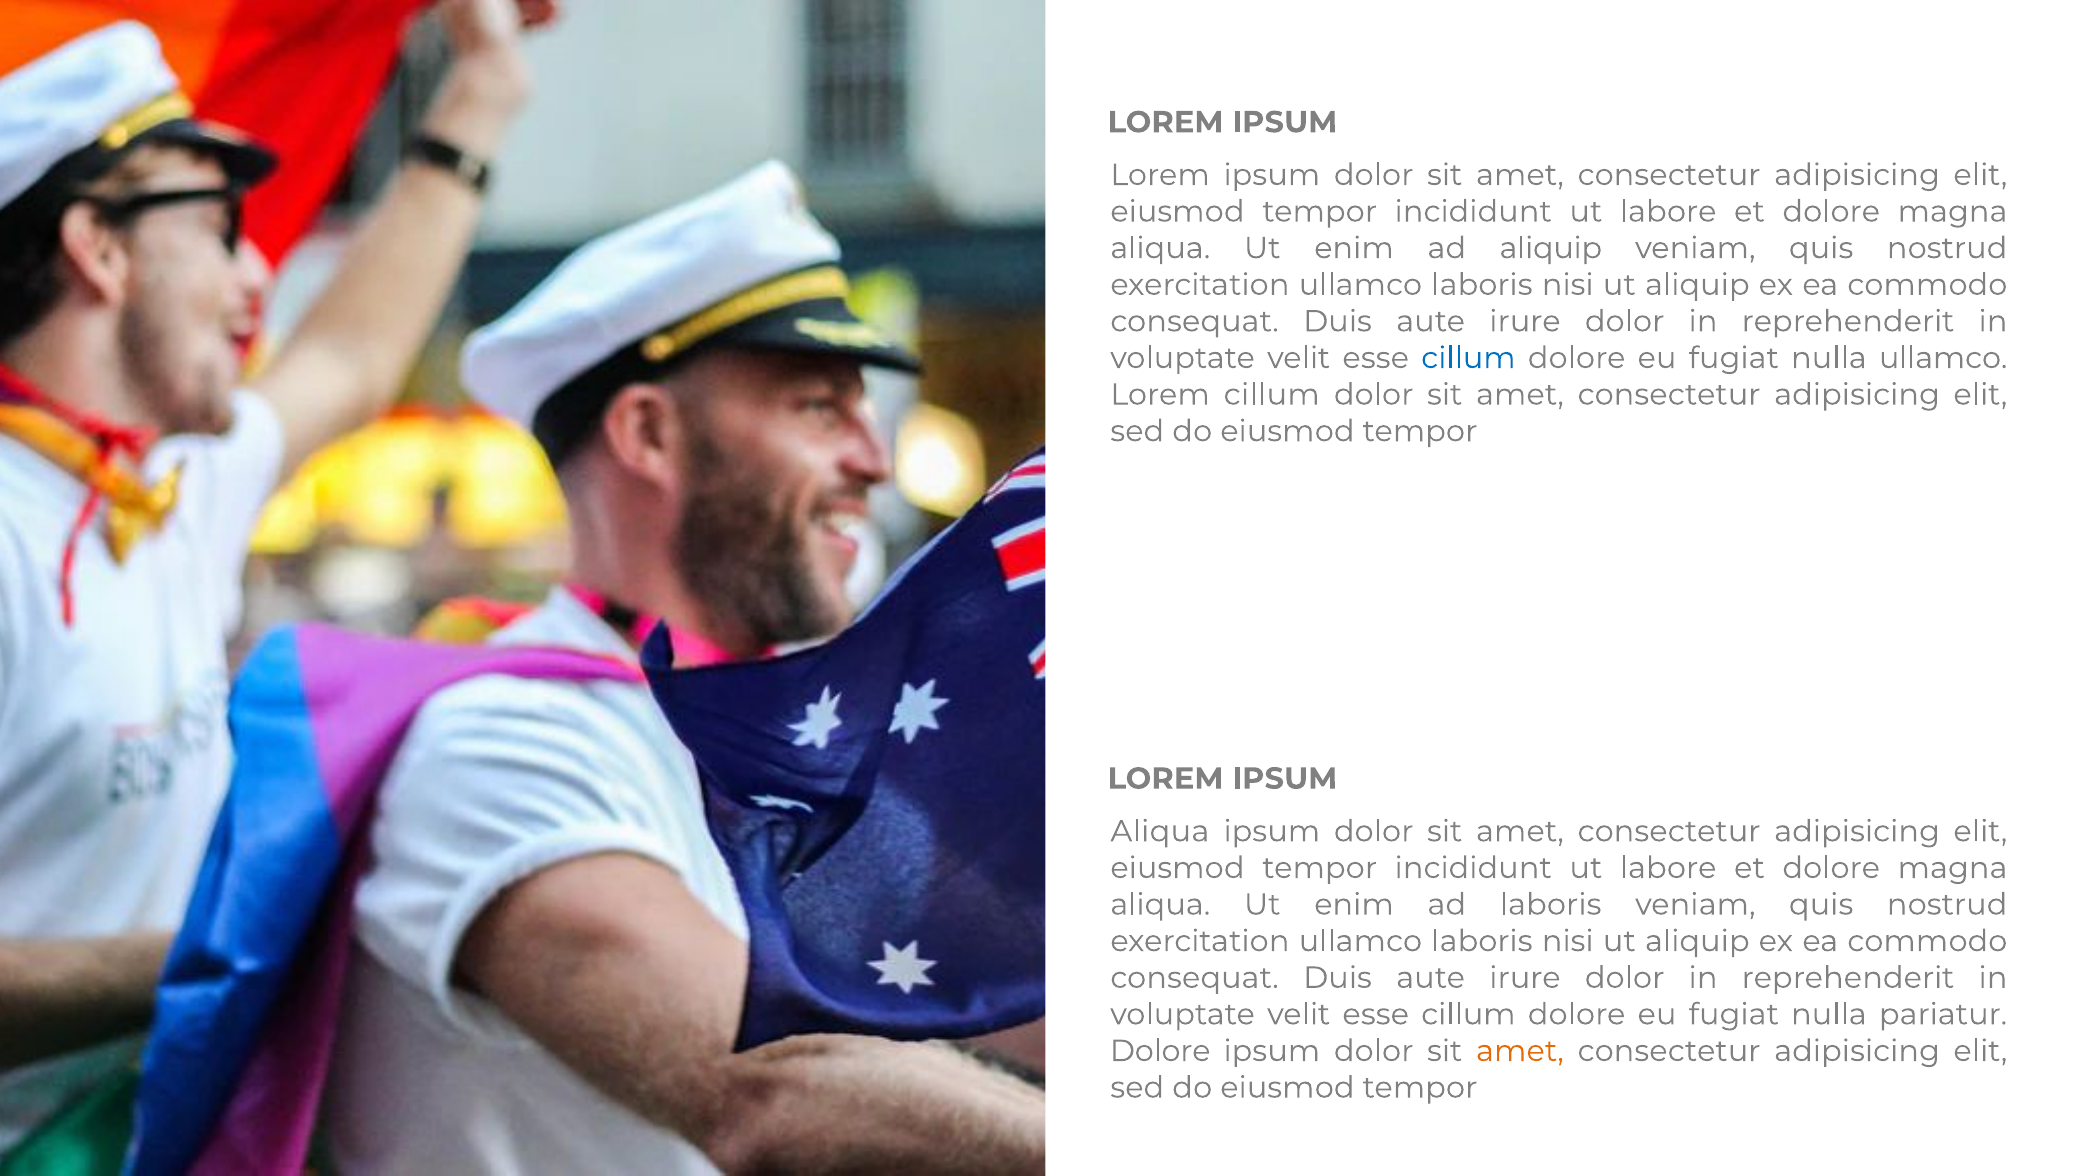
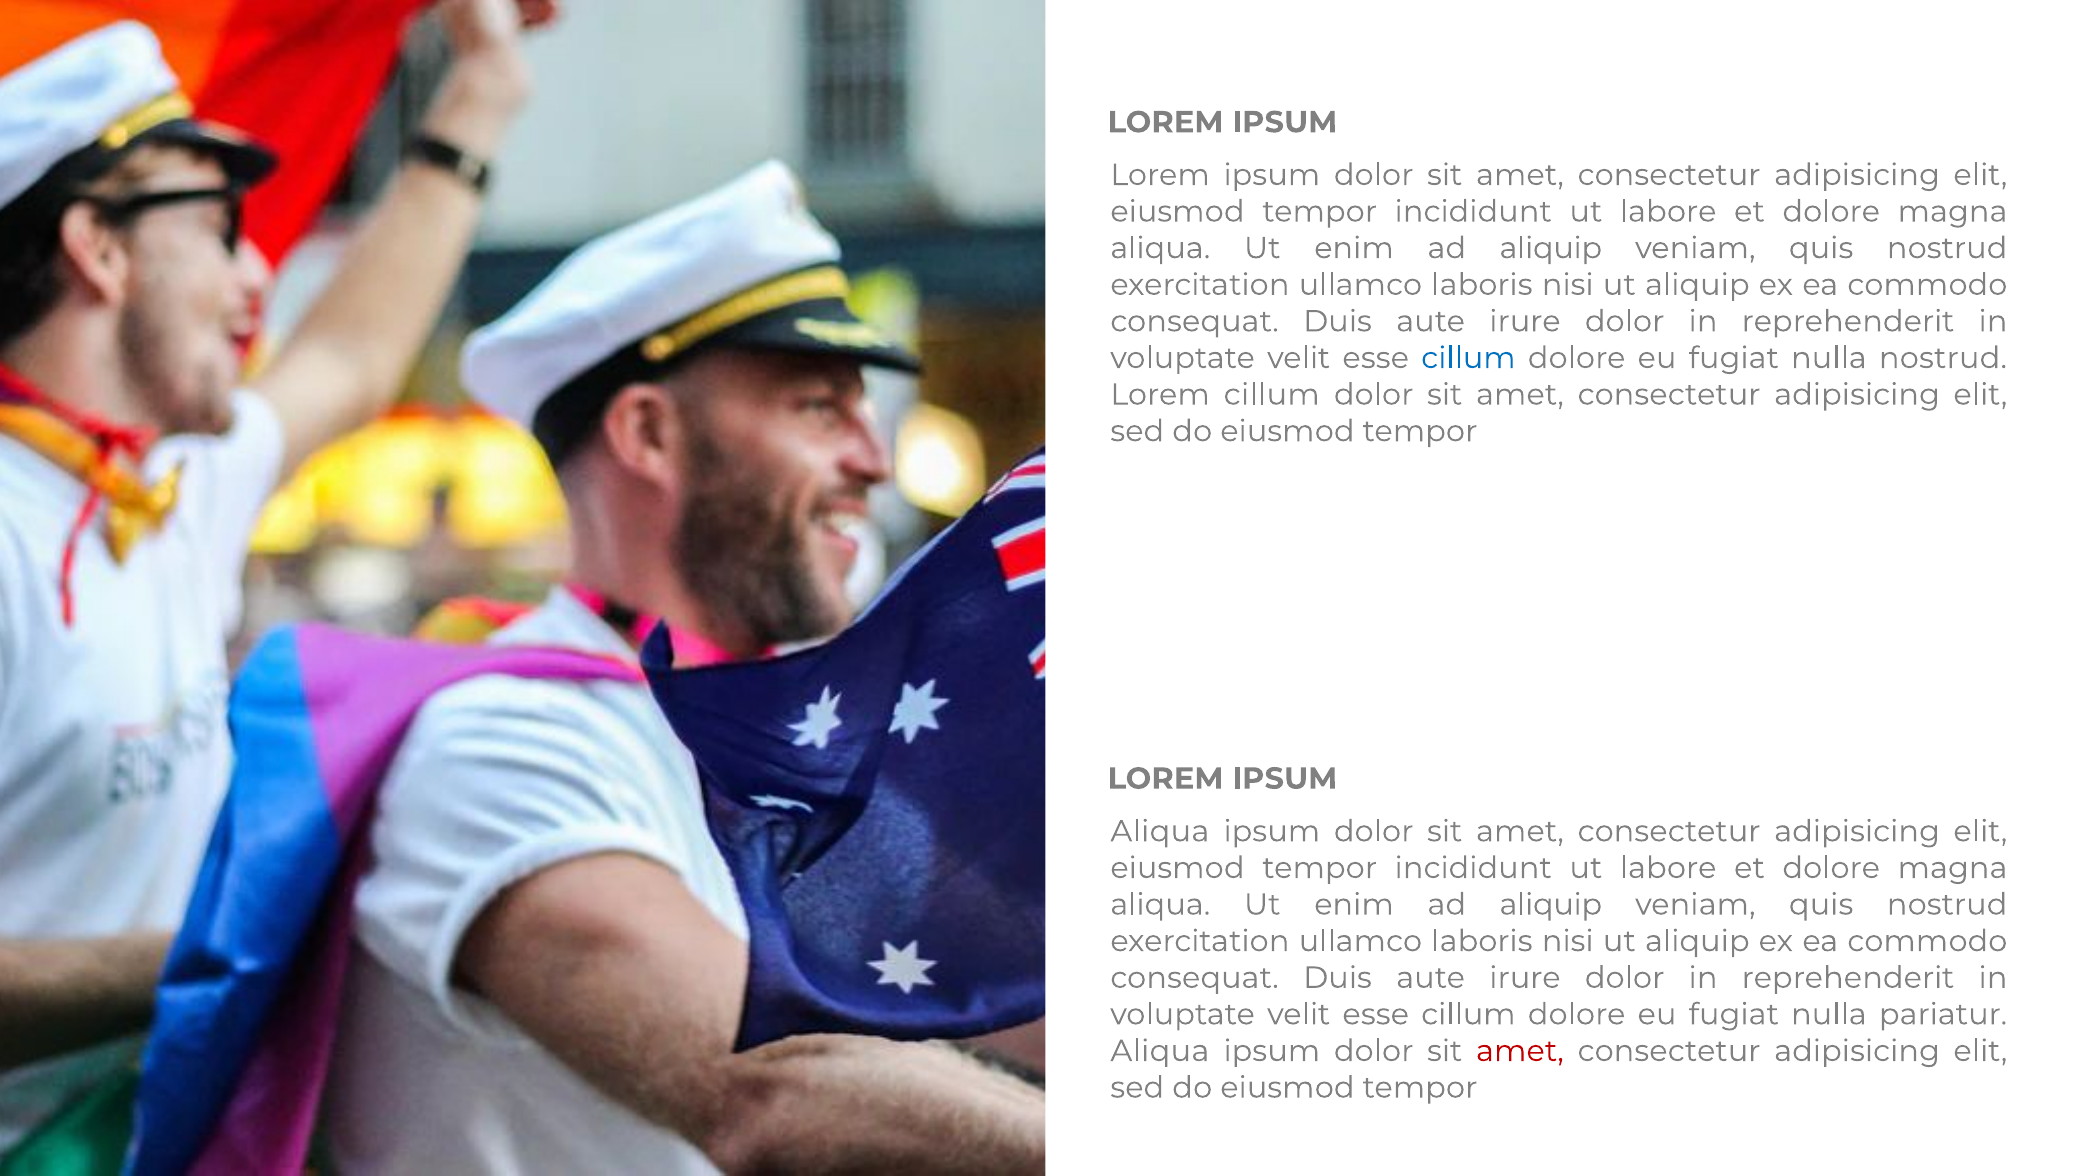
nulla ullamco: ullamco -> nostrud (1943, 358)
laboris: laboris -> aliquip (1551, 905)
Dolore: Dolore -> Aliqua (1160, 1051)
amet colour: orange -> red (1520, 1051)
